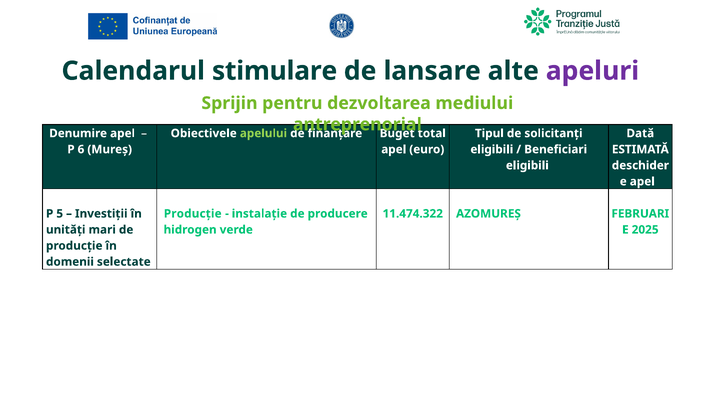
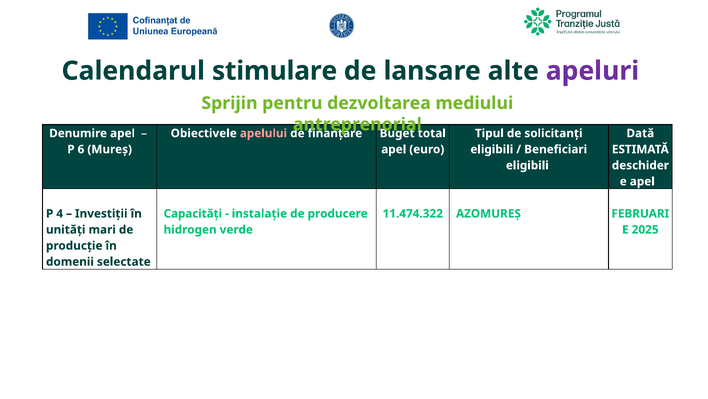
apelului colour: light green -> pink (263, 133)
5: 5 -> 4 (60, 213)
Producție: Producție -> Capacități (193, 213)
